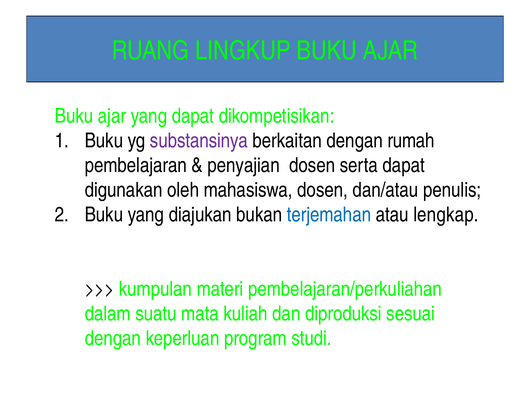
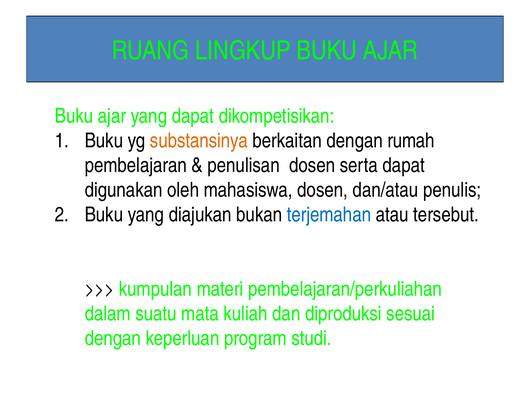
substansinya colour: purple -> orange (199, 141)
penyajian: penyajian -> penulisan (244, 166)
lengkap: lengkap -> tersebut (446, 215)
